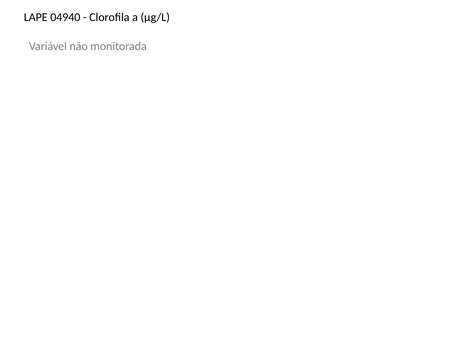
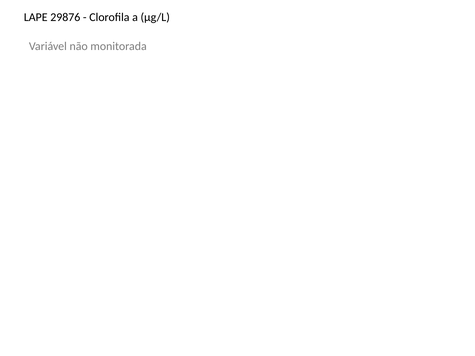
04940: 04940 -> 29876 (65, 17)
